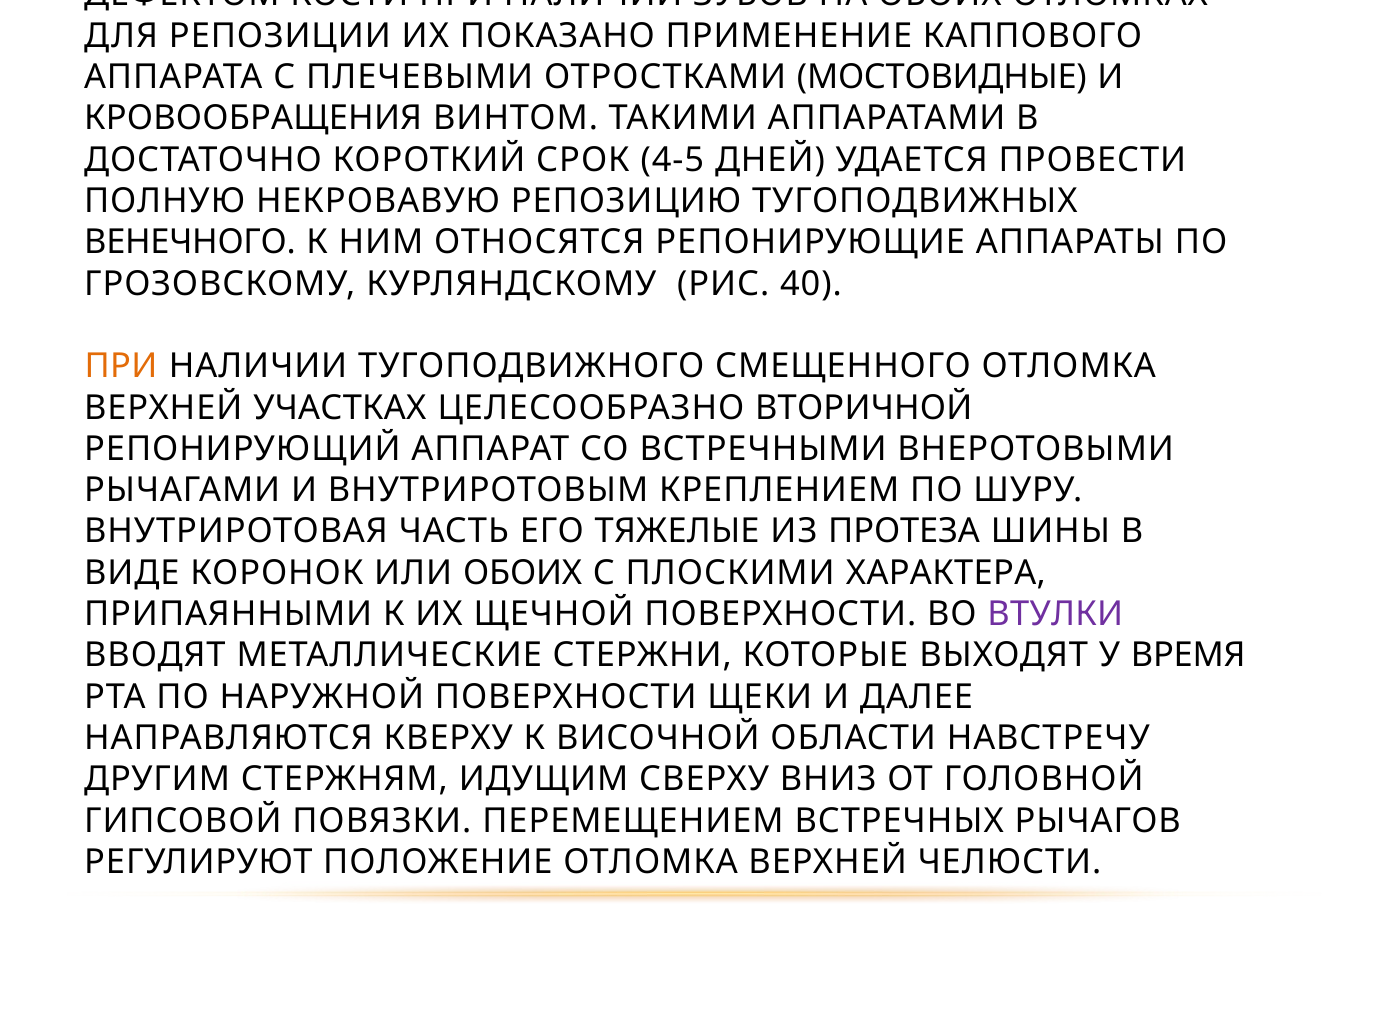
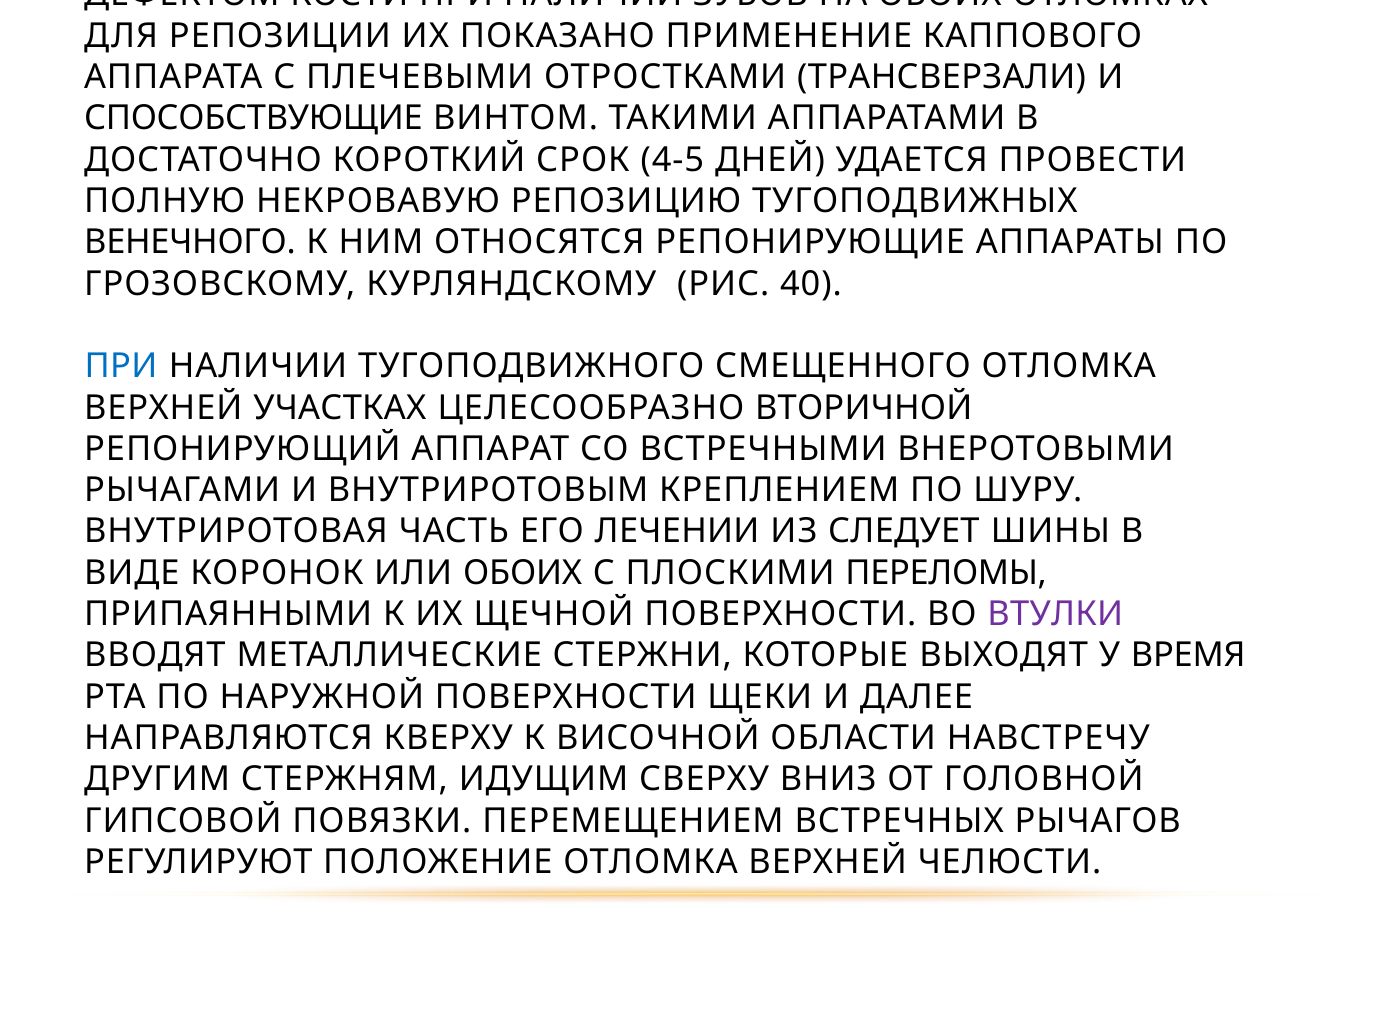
МОСТОВИДНЫЕ: МОСТОВИДНЫЕ -> ТРАНСВЕРЗАЛИ (942, 77)
КРОВООБРАЩЕНИЯ: КРОВООБРАЩЕНИЯ -> СПОСОБСТВУЮЩИЕ (253, 118)
ПРИ colour: orange -> blue (121, 366)
ТЯЖЕЛЫЕ: ТЯЖЕЛЫЕ -> ЛЕЧЕНИИ (677, 531)
ПРОТЕЗА: ПРОТЕЗА -> СЛЕДУЕТ (904, 531)
ХАРАКТЕРА: ХАРАКТЕРА -> ПЕРЕЛОМЫ (946, 573)
